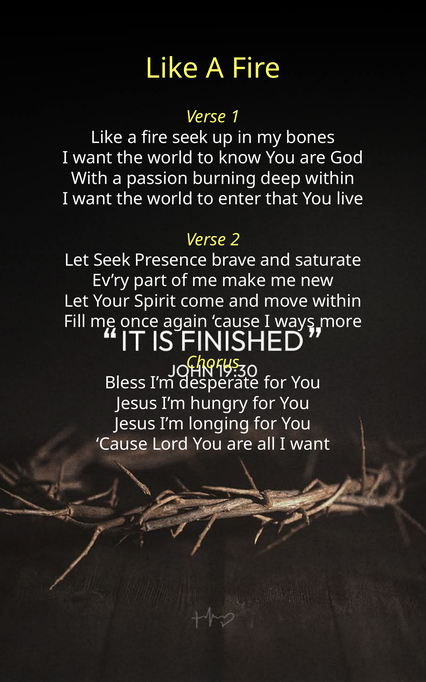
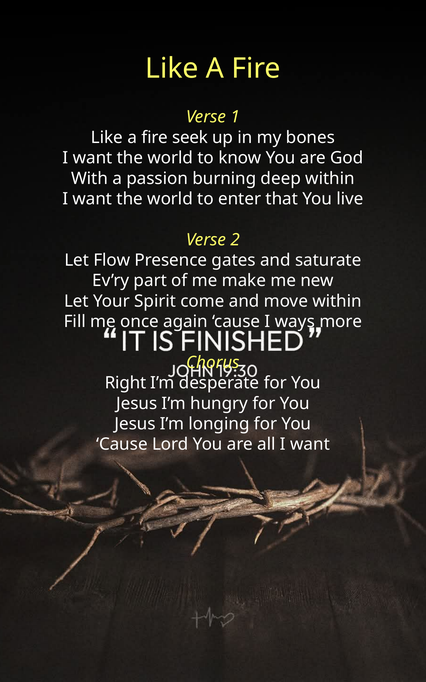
Let Seek: Seek -> Flow (112, 260)
brave: brave -> gates (234, 260)
Bless: Bless -> Right (126, 383)
